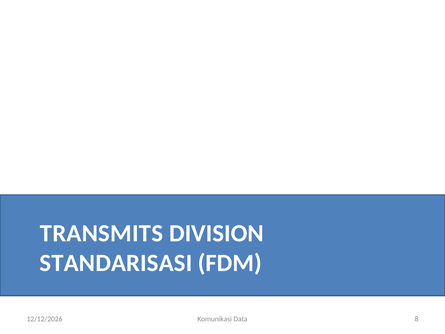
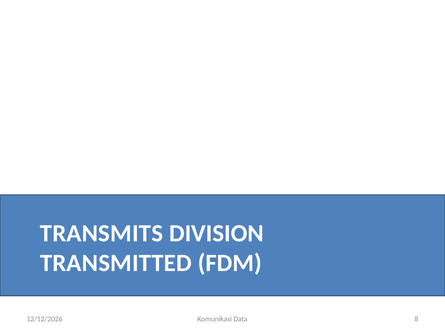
STANDARISASI: STANDARISASI -> TRANSMITTED (116, 263)
